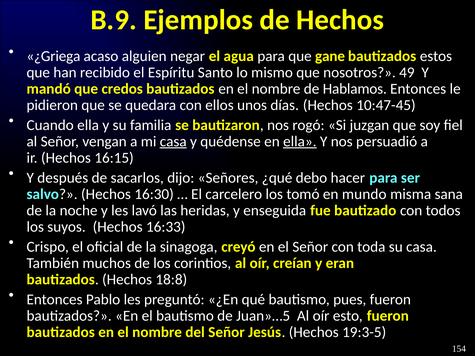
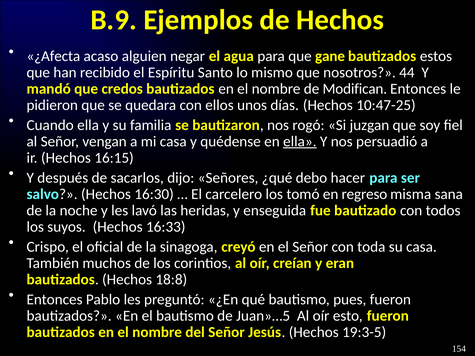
¿Griega: ¿Griega -> ¿Afecta (53, 56)
49: 49 -> 44 (407, 72)
Hablamos: Hablamos -> Modifican (355, 89)
10:47-45: 10:47-45 -> 10:47-25 (386, 105)
casa underline: present -> none (173, 142)
mundo: mundo -> regreso (364, 194)
